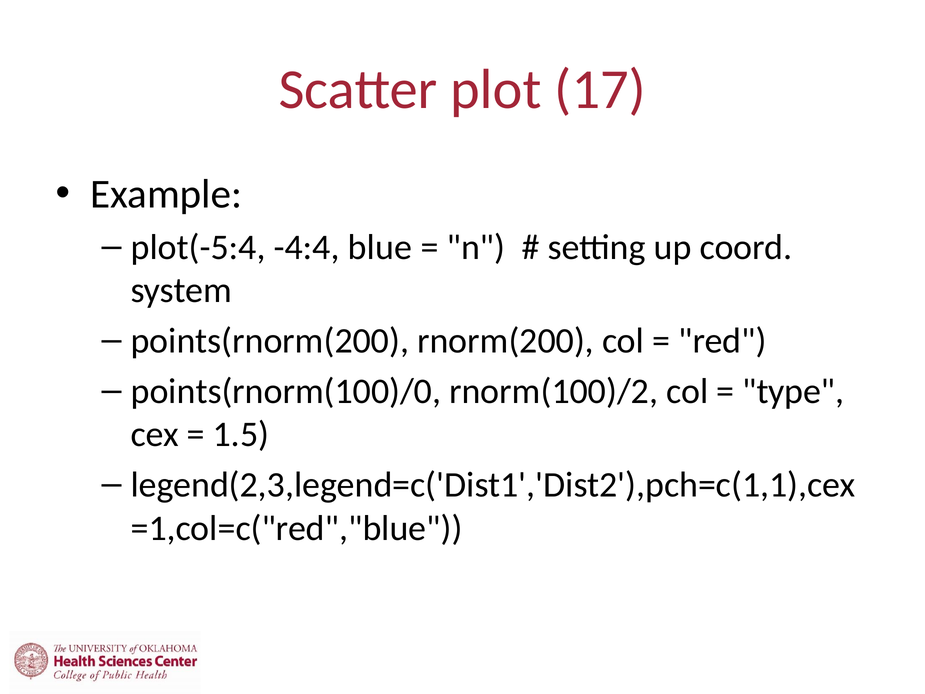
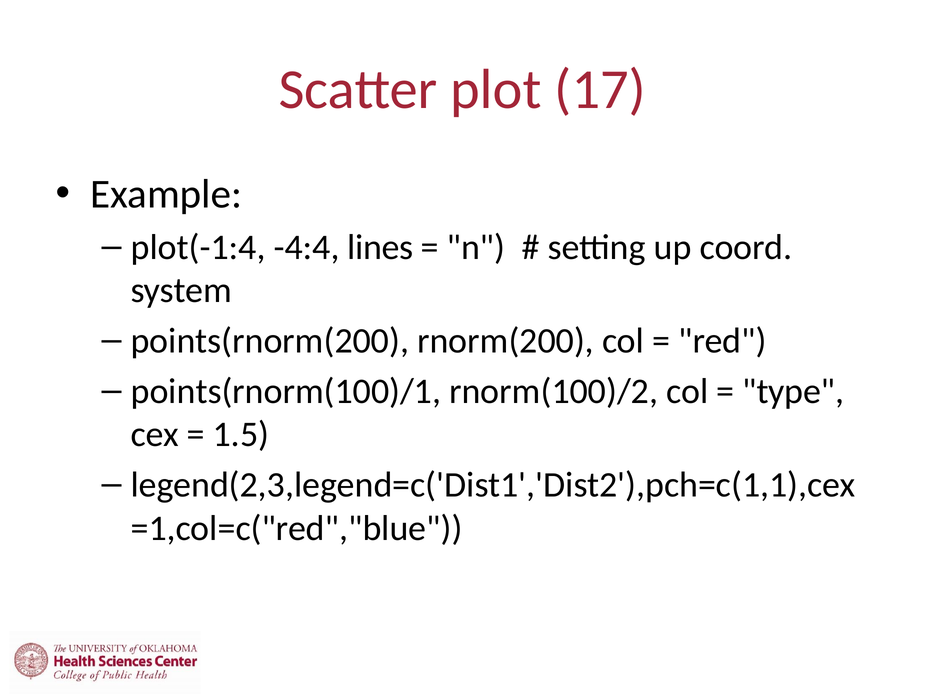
plot(-5:4: plot(-5:4 -> plot(-1:4 (198, 247)
blue: blue -> lines (380, 247)
points(rnorm(100)/0: points(rnorm(100)/0 -> points(rnorm(100)/1 (286, 391)
